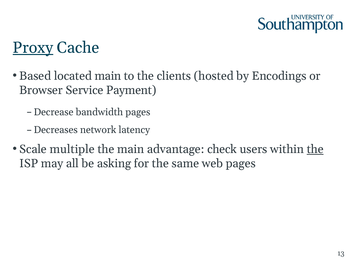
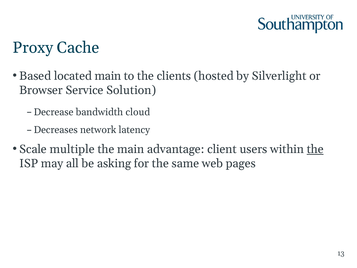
Proxy underline: present -> none (33, 48)
Encodings: Encodings -> Silverlight (279, 76)
Payment: Payment -> Solution (131, 90)
bandwidth pages: pages -> cloud (138, 112)
check: check -> client (222, 149)
